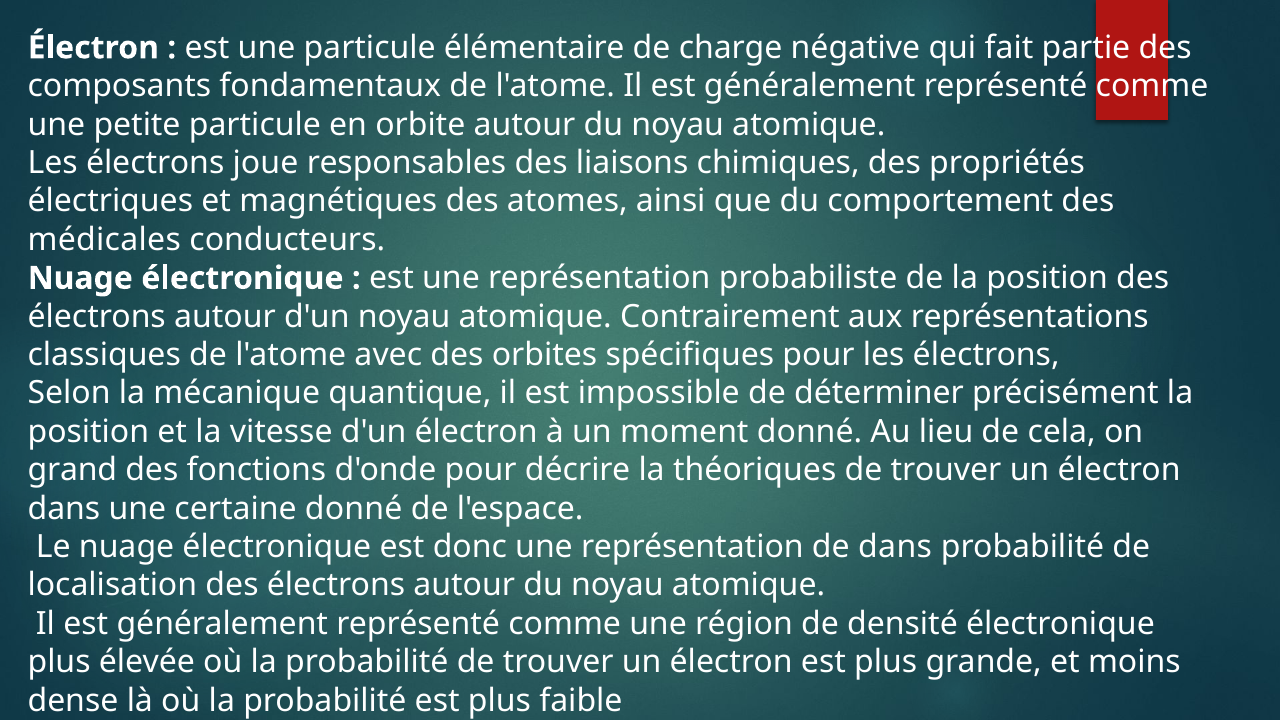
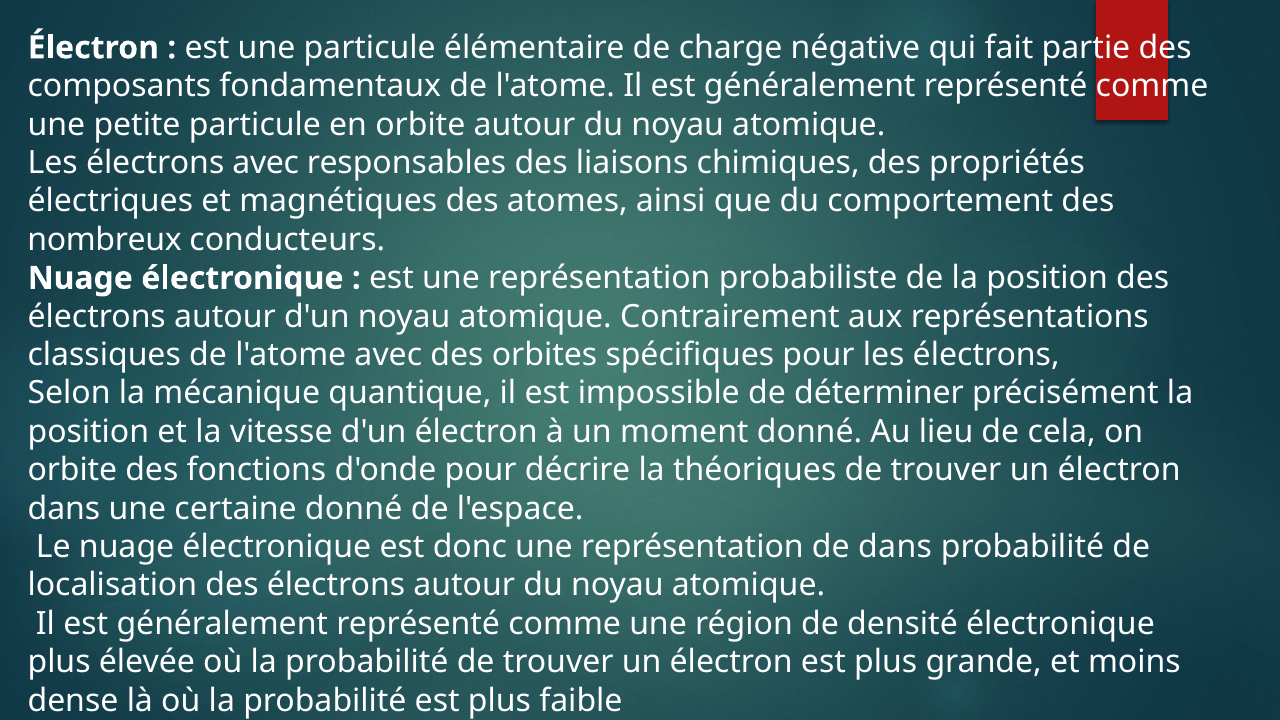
électrons joue: joue -> avec (266, 163)
médicales: médicales -> nombreux (105, 240)
grand: grand -> orbite (72, 470)
